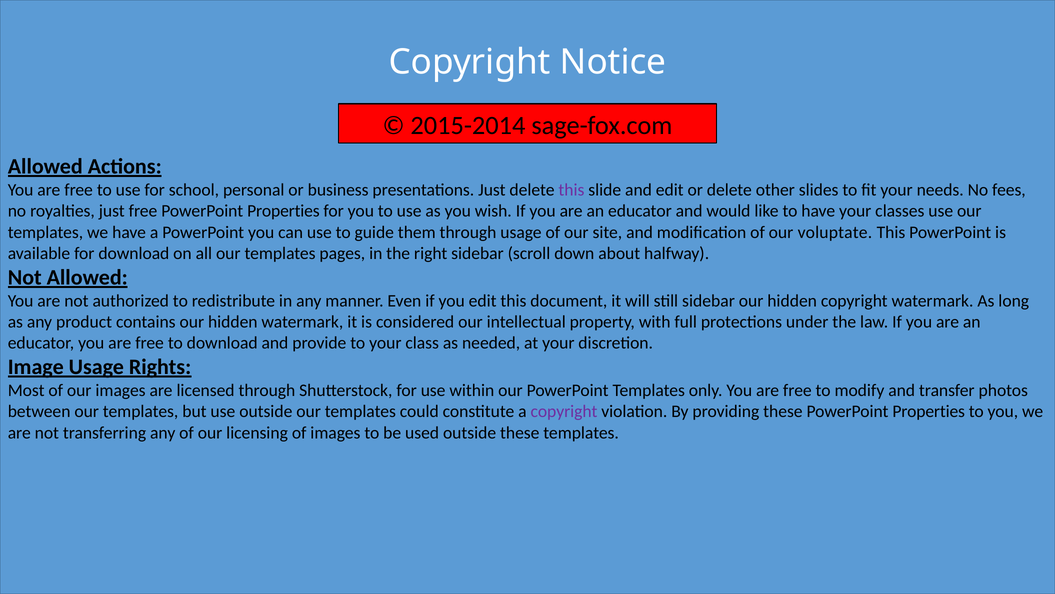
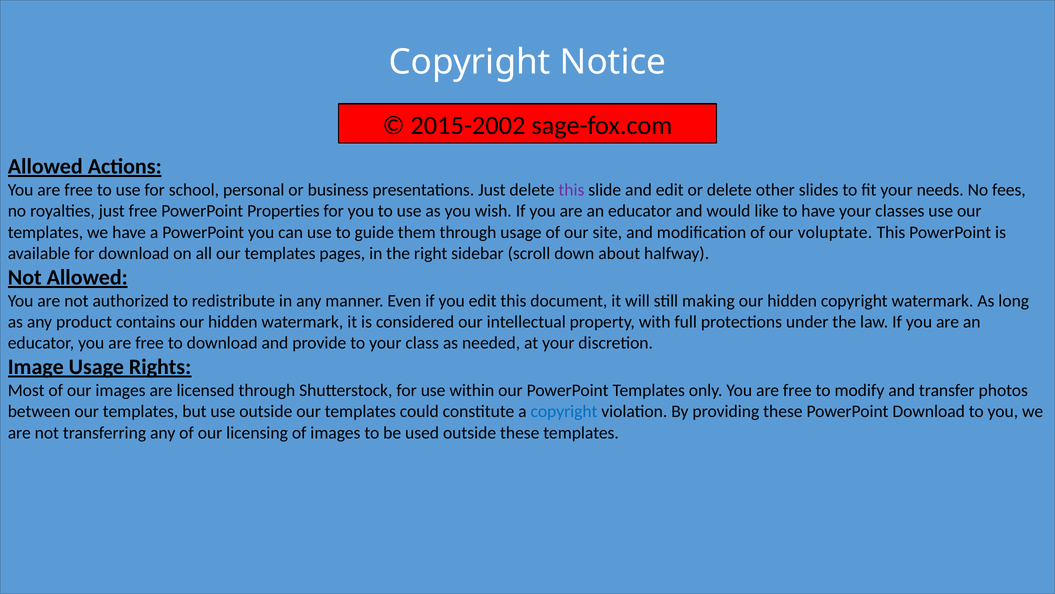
2015-2014: 2015-2014 -> 2015-2002 (468, 125)
still sidebar: sidebar -> making (708, 301)
copyright colour: purple -> blue (564, 411)
these PowerPoint Properties: Properties -> Download (929, 411)
